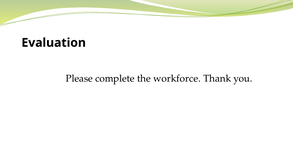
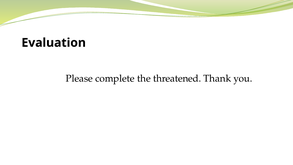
workforce: workforce -> threatened (177, 78)
